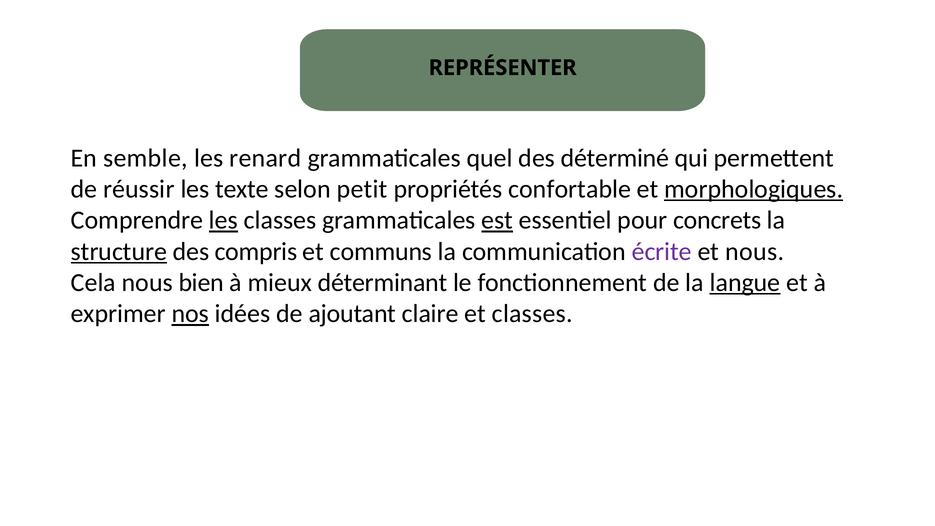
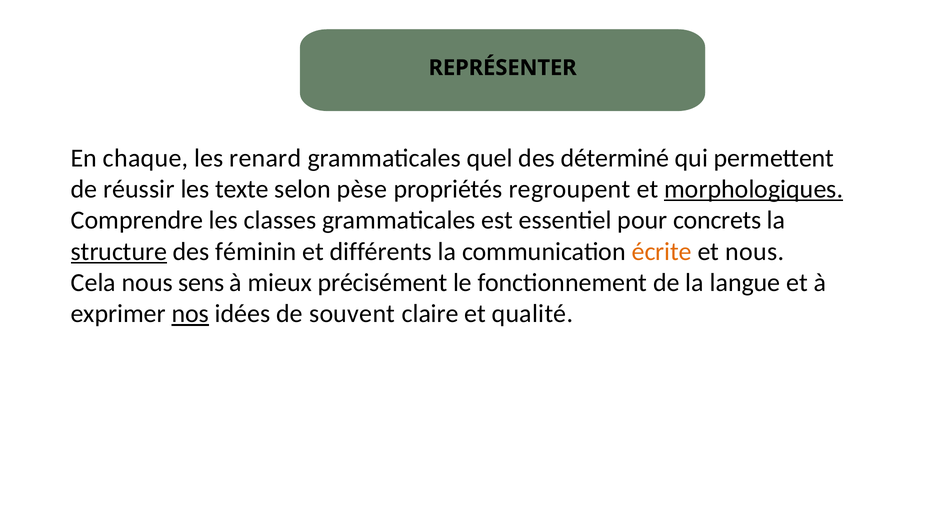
semble: semble -> chaque (146, 158)
petit: petit -> pèse (362, 189)
confortable: confortable -> regroupent (570, 189)
les underline: present -> none (223, 220)
est underline: present -> none (497, 220)
compris: compris -> féminin (256, 251)
communs: communs -> différents (381, 251)
écrite colour: purple -> orange (662, 251)
bien: bien -> sens (201, 283)
déterminant: déterminant -> précisément (383, 283)
langue underline: present -> none (745, 283)
ajoutant: ajoutant -> souvent (352, 314)
et classes: classes -> qualité (532, 314)
